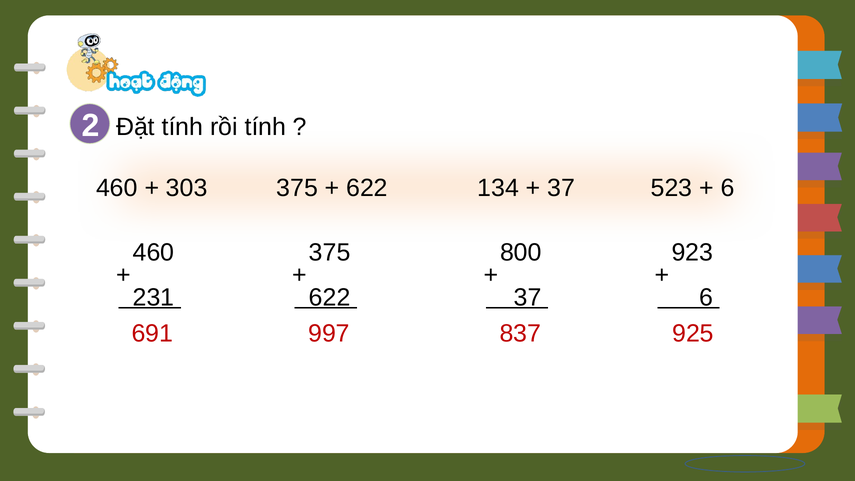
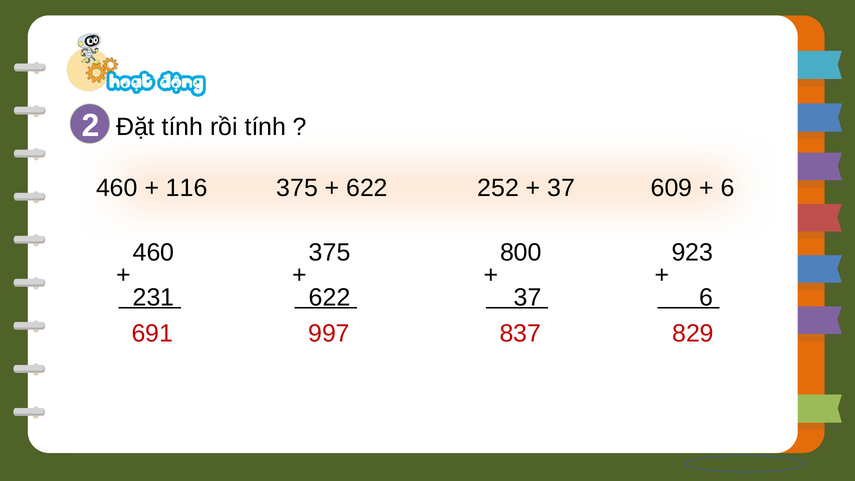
303: 303 -> 116 (187, 188)
134: 134 -> 252 (498, 188)
523: 523 -> 609 (671, 188)
925: 925 -> 829 (693, 334)
